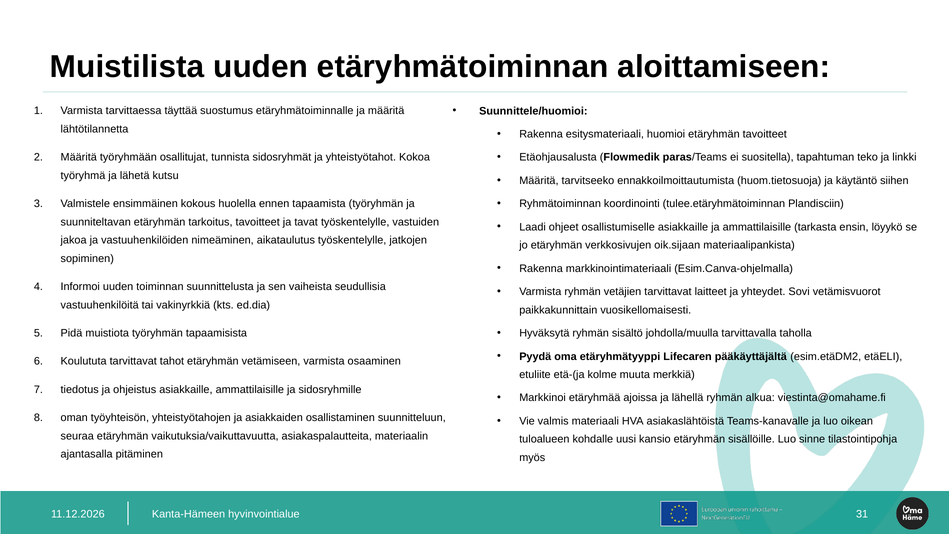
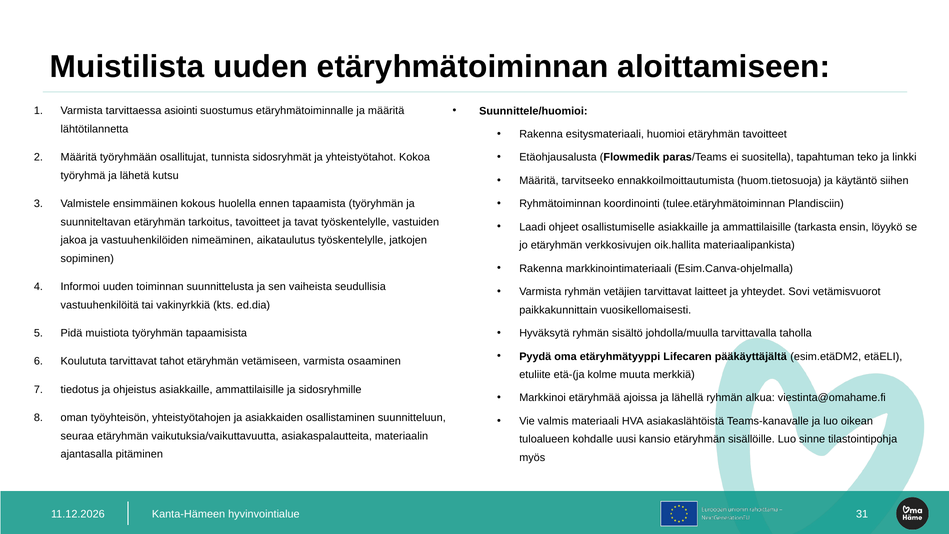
täyttää: täyttää -> asiointi (181, 111)
oik.sijaan: oik.sijaan -> oik.hallita (677, 245)
